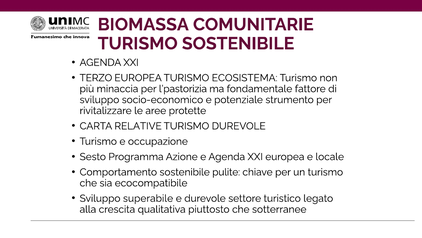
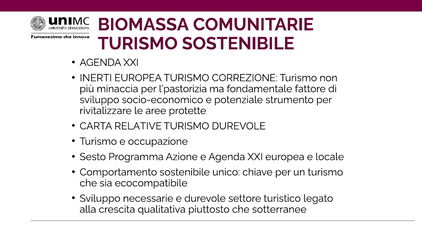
TERZO: TERZO -> INERTI (96, 78)
ECOSISTEMA: ECOSISTEMA -> CORREZIONE (245, 78)
pulite: pulite -> unico (226, 172)
superabile: superabile -> necessarie (148, 198)
